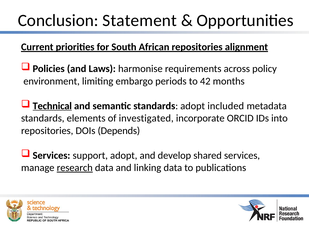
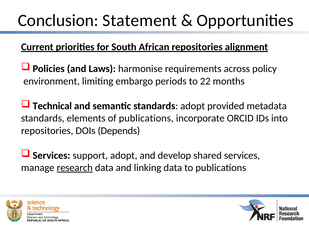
42: 42 -> 22 (205, 81)
Technical underline: present -> none (52, 106)
included: included -> provided (226, 106)
of investigated: investigated -> publications (146, 118)
